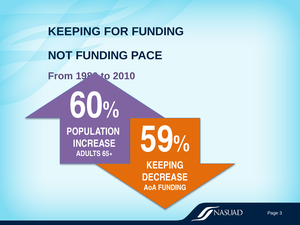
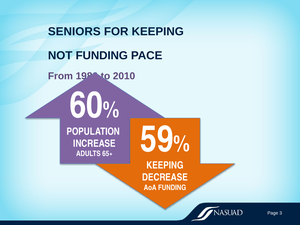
KEEPING: KEEPING -> SENIORS (74, 32)
FOR FUNDING: FUNDING -> KEEPING (158, 32)
